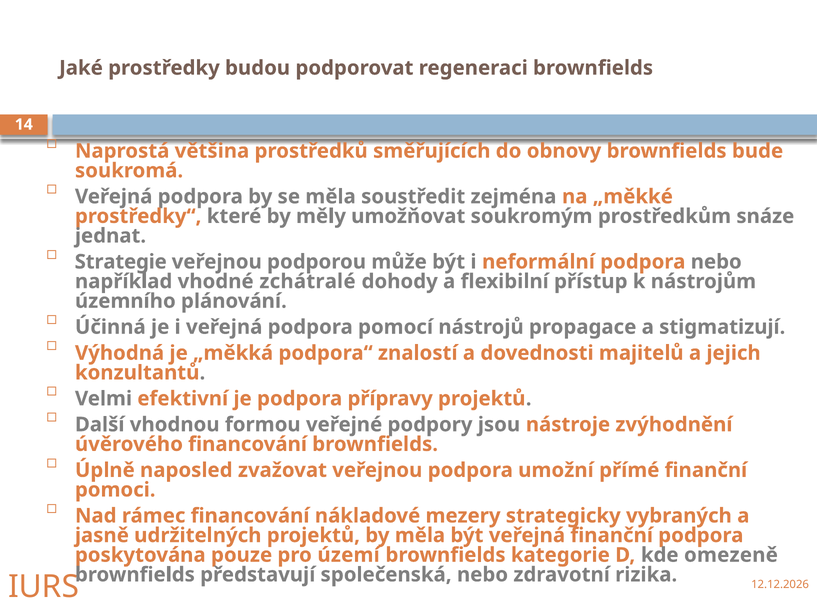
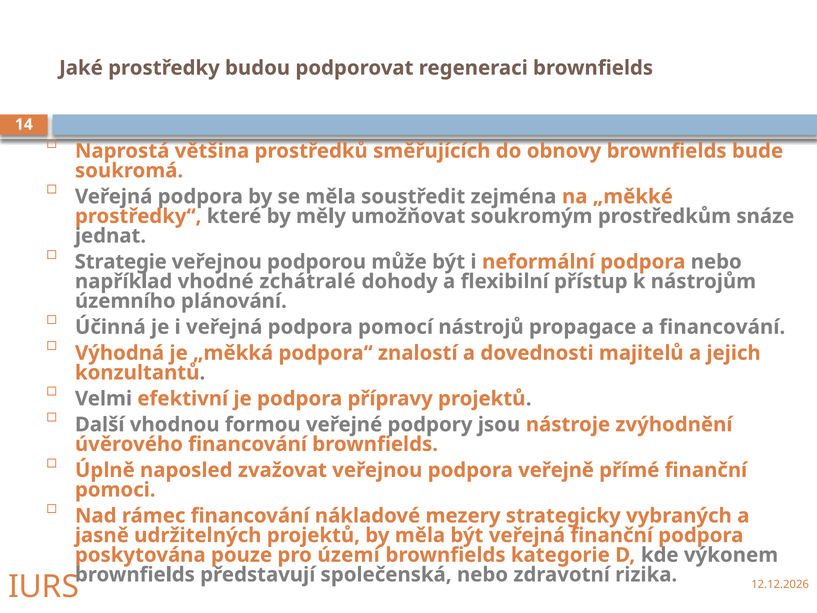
a stigmatizují: stigmatizují -> financování (722, 327)
umožní: umožní -> veřejně (556, 470)
omezeně: omezeně -> výkonem (731, 555)
